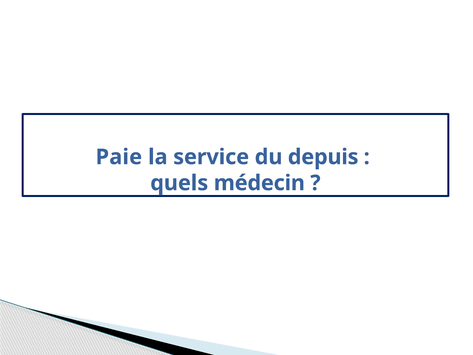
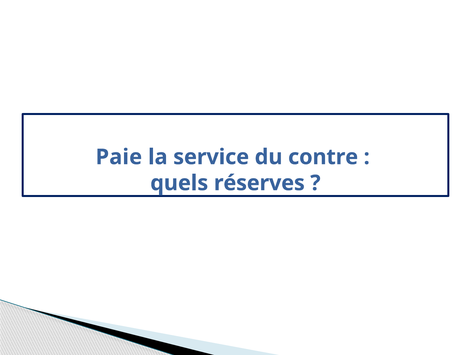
depuis: depuis -> contre (323, 157)
médecin: médecin -> réserves (259, 183)
